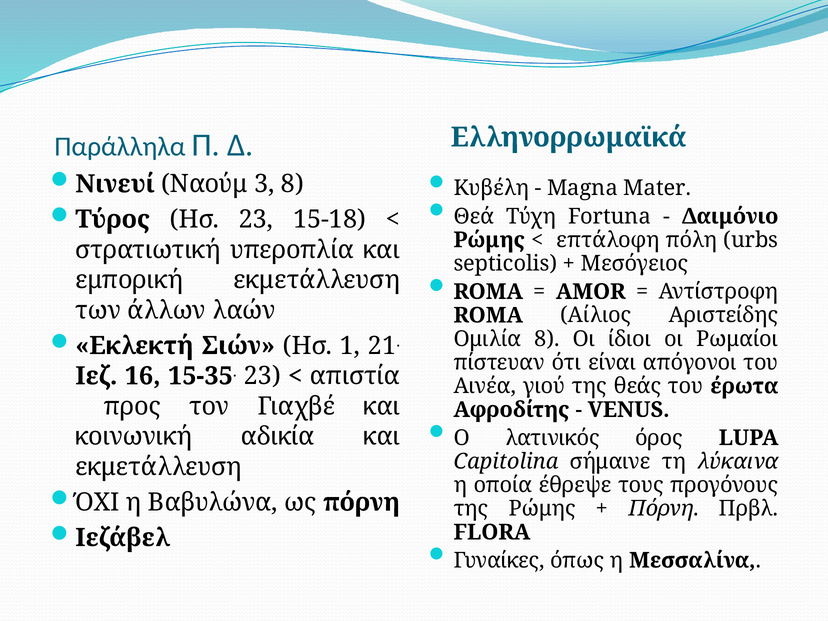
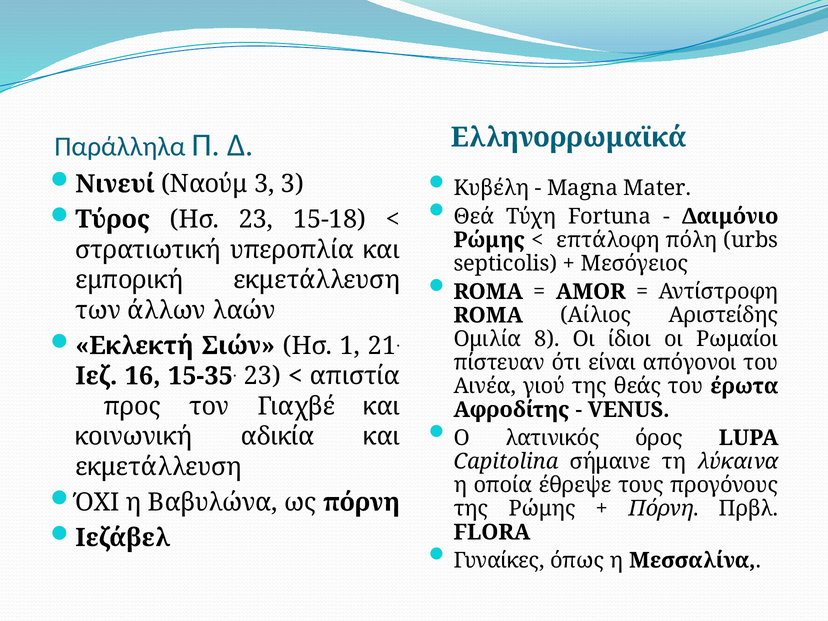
3 8: 8 -> 3 (292, 184)
